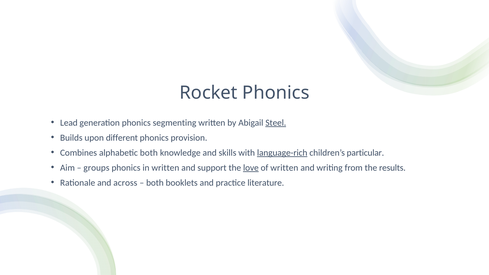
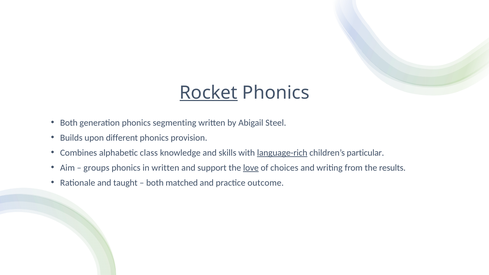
Rocket underline: none -> present (209, 93)
Lead: Lead -> Both (69, 123)
Steel underline: present -> none (276, 123)
alphabetic both: both -> class (149, 153)
of written: written -> choices (284, 168)
across: across -> taught (125, 183)
booklets: booklets -> matched (182, 183)
literature: literature -> outcome (266, 183)
